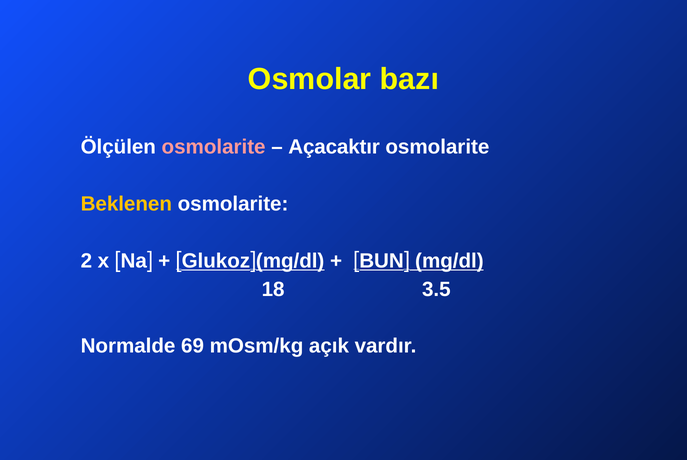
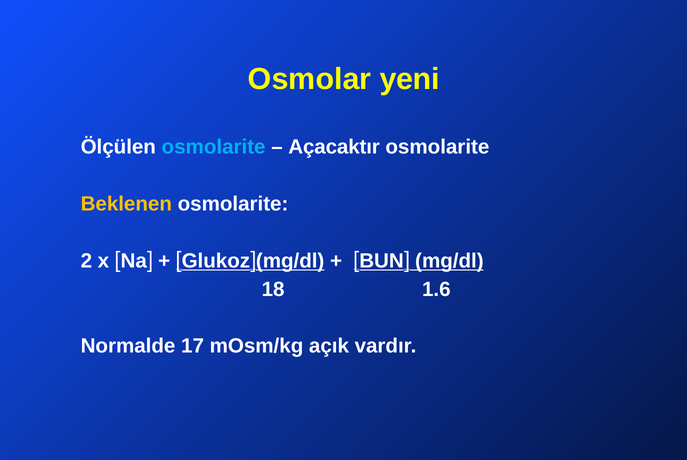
bazı: bazı -> yeni (410, 79)
osmolarite colour: pink -> light blue (214, 147)
3.5: 3.5 -> 1.6 (436, 289)
69: 69 -> 17 (193, 346)
